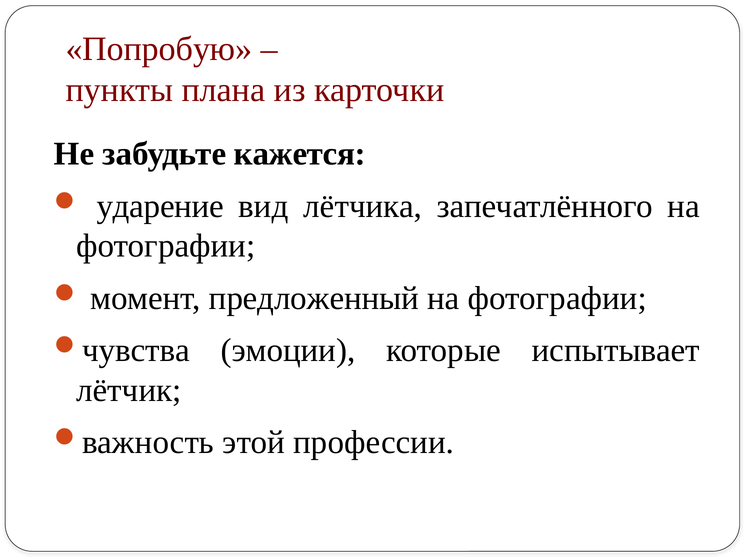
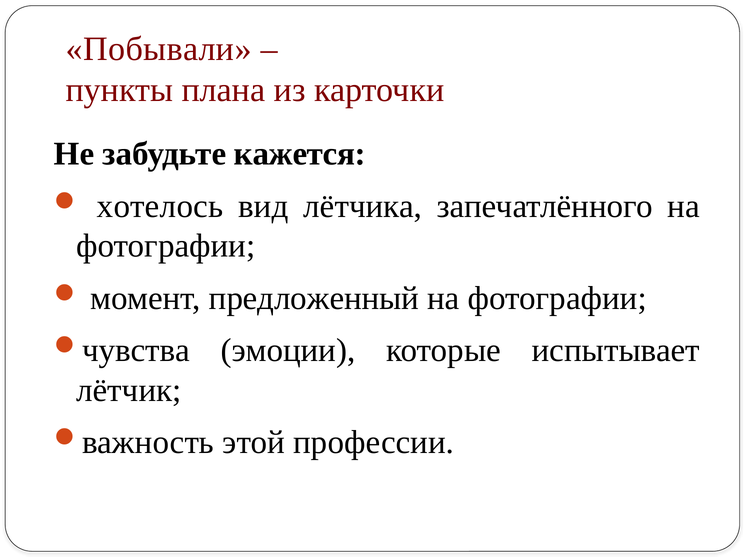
Попробую: Попробую -> Побывали (159, 49)
ударение: ударение -> хотелось (160, 206)
